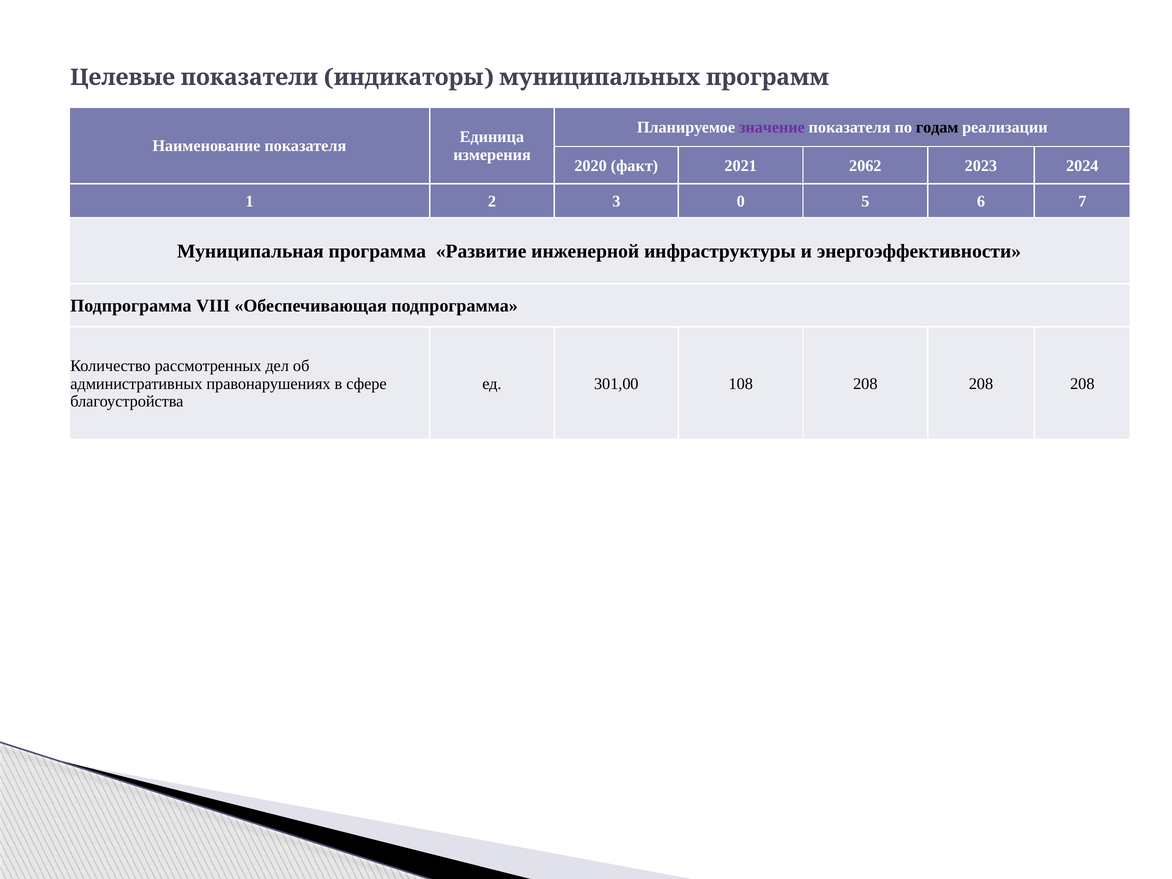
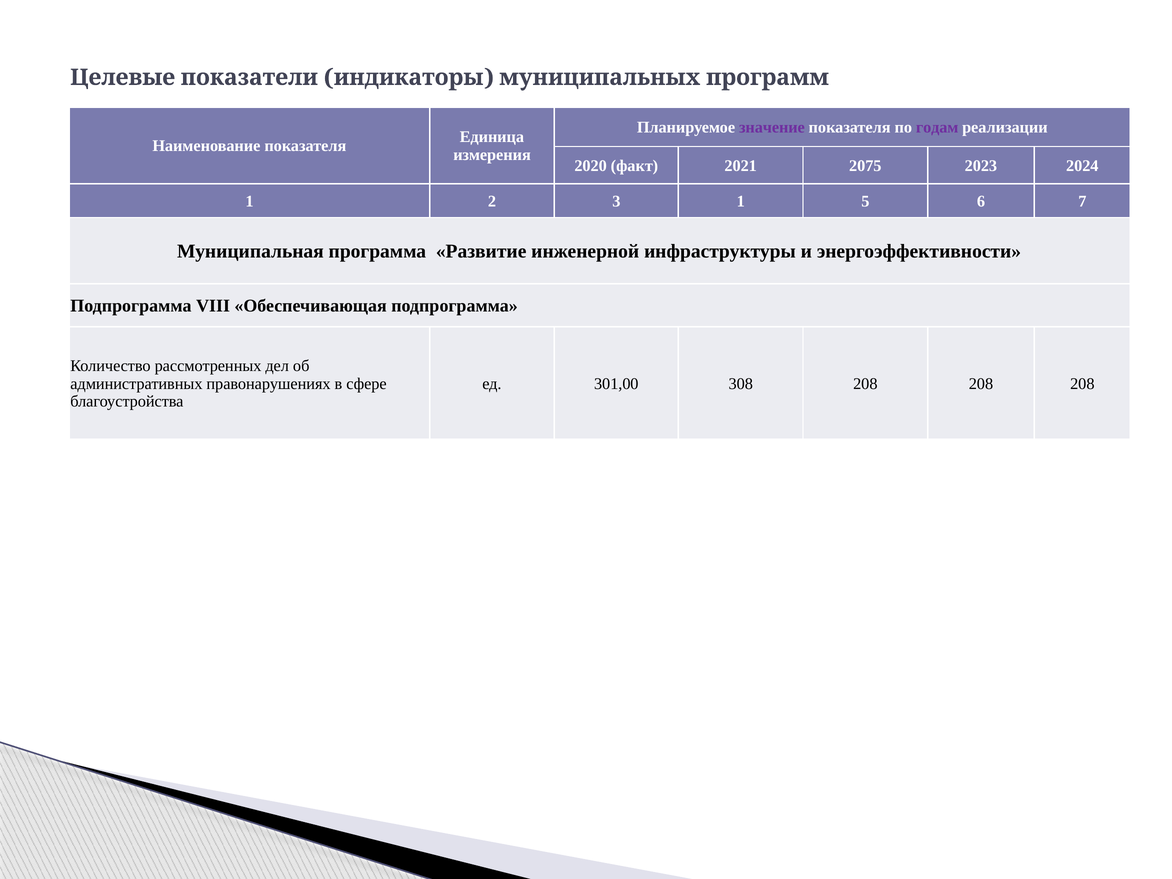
годам colour: black -> purple (937, 128)
2062: 2062 -> 2075 (865, 166)
3 0: 0 -> 1 (741, 201)
108: 108 -> 308 (741, 384)
